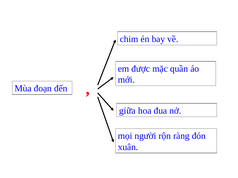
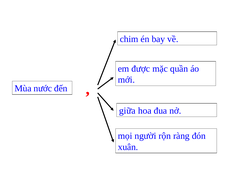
đoạn: đoạn -> nước (43, 89)
